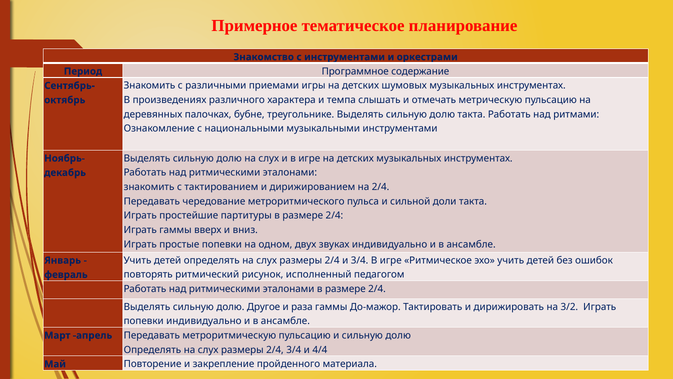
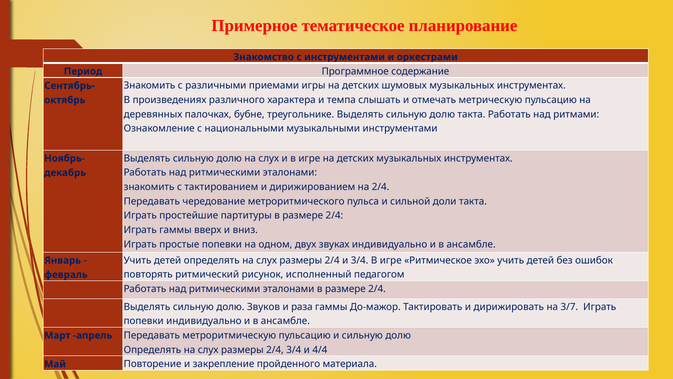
Другое: Другое -> Звуков (263, 306)
3/2: 3/2 -> 3/7 (569, 306)
